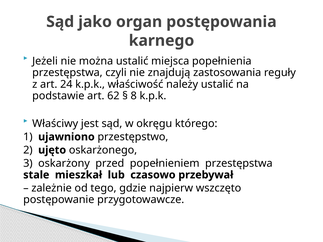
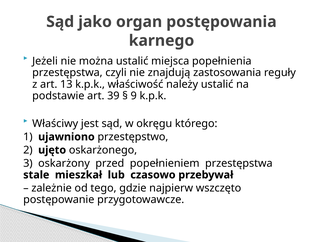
24: 24 -> 13 (66, 84)
62: 62 -> 39 (113, 96)
8: 8 -> 9 (134, 96)
